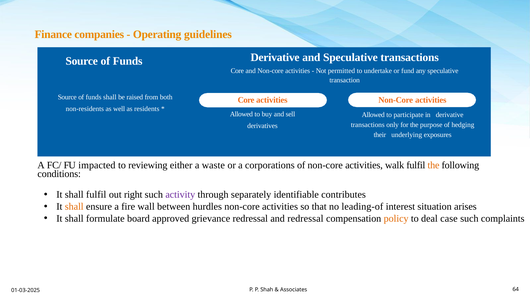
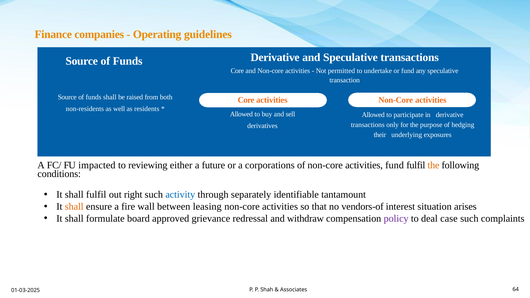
waste: waste -> future (213, 165)
activities walk: walk -> fund (395, 165)
activity colour: purple -> blue (180, 195)
contributes: contributes -> tantamount (344, 195)
hurdles: hurdles -> leasing (207, 207)
leading-of: leading-of -> vendors-of (362, 207)
and redressal: redressal -> withdraw (305, 219)
policy colour: orange -> purple (396, 219)
